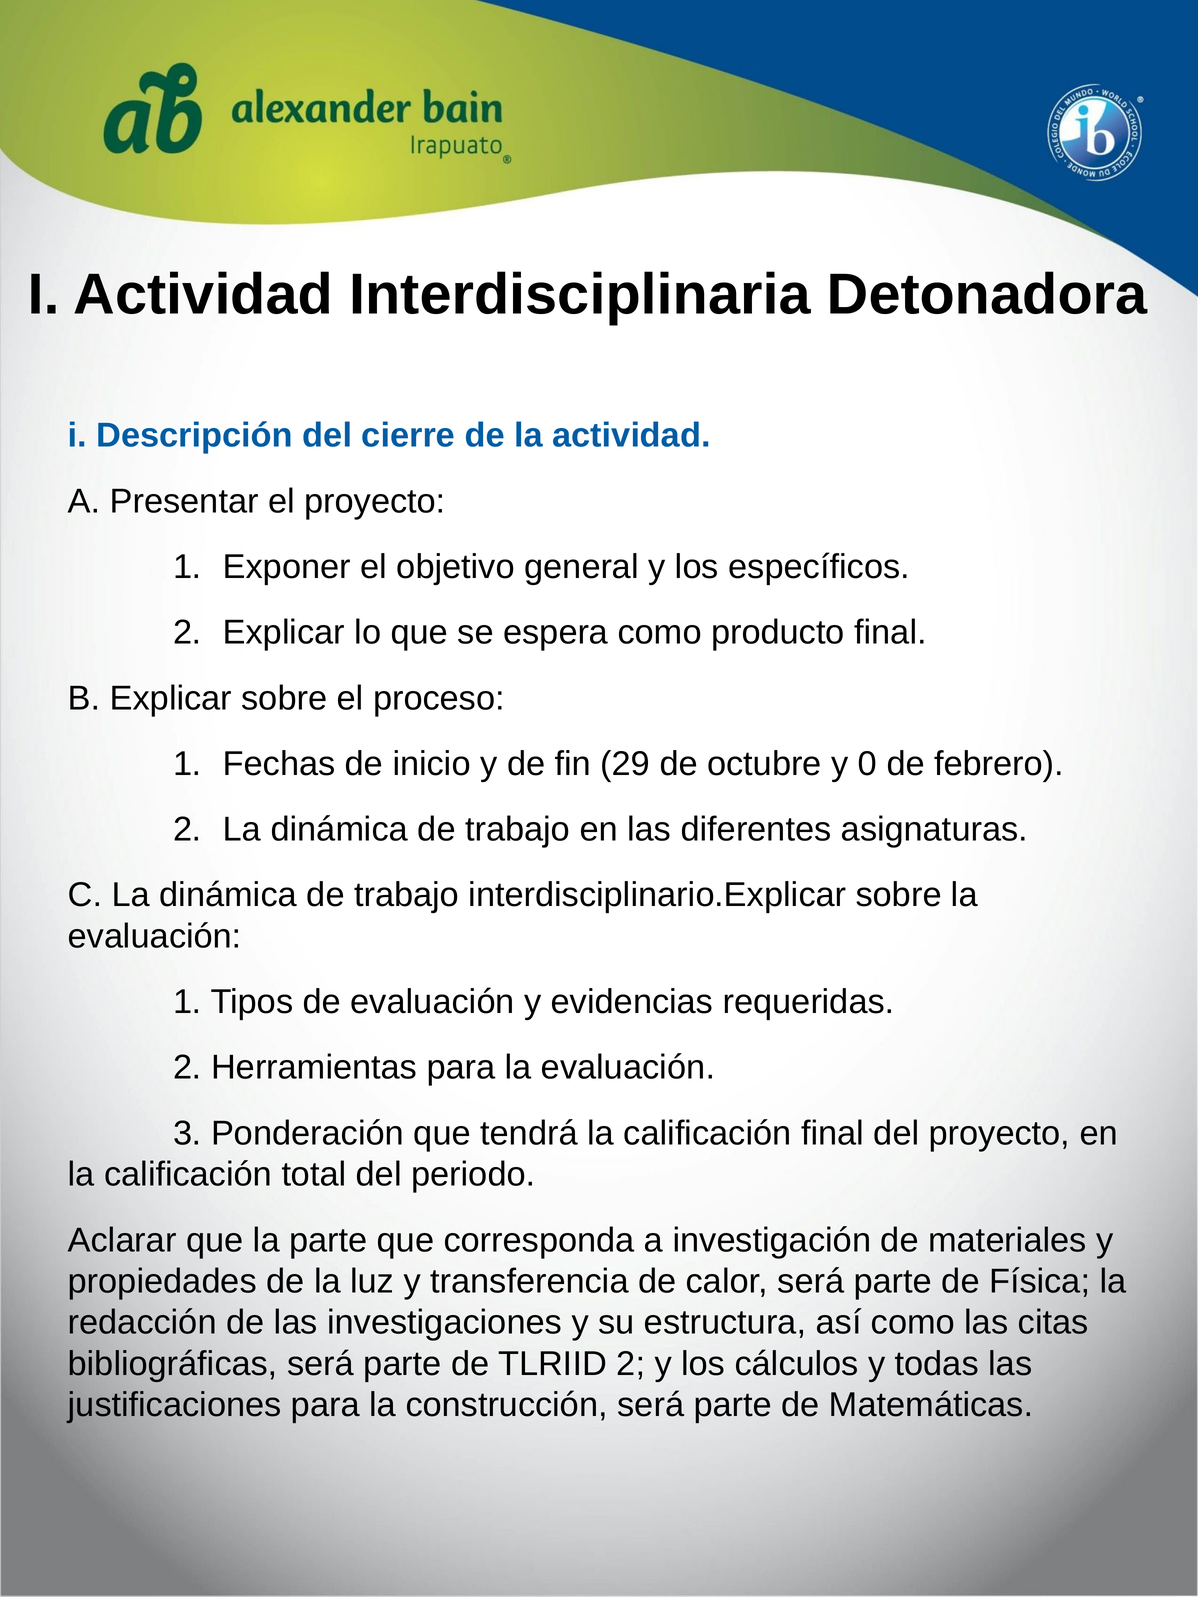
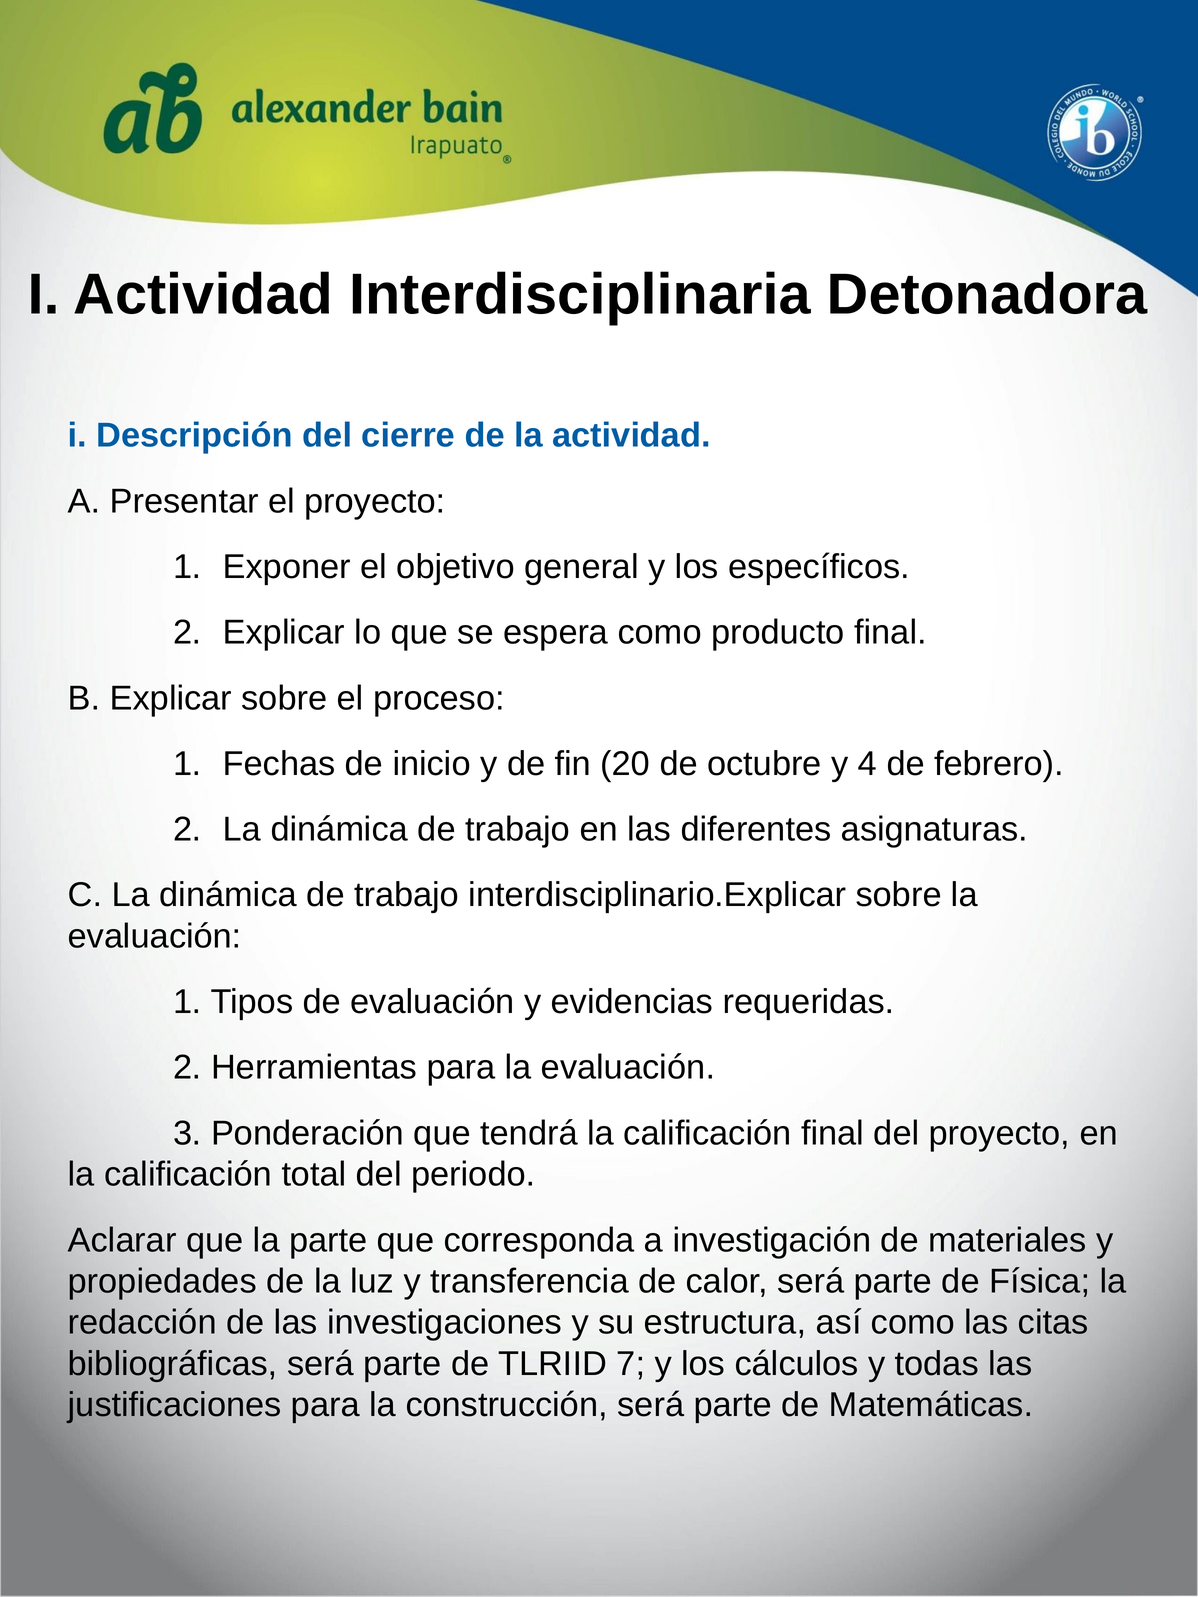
29: 29 -> 20 (625, 764)
0: 0 -> 4 (867, 764)
TLRIID 2: 2 -> 7 (631, 1364)
